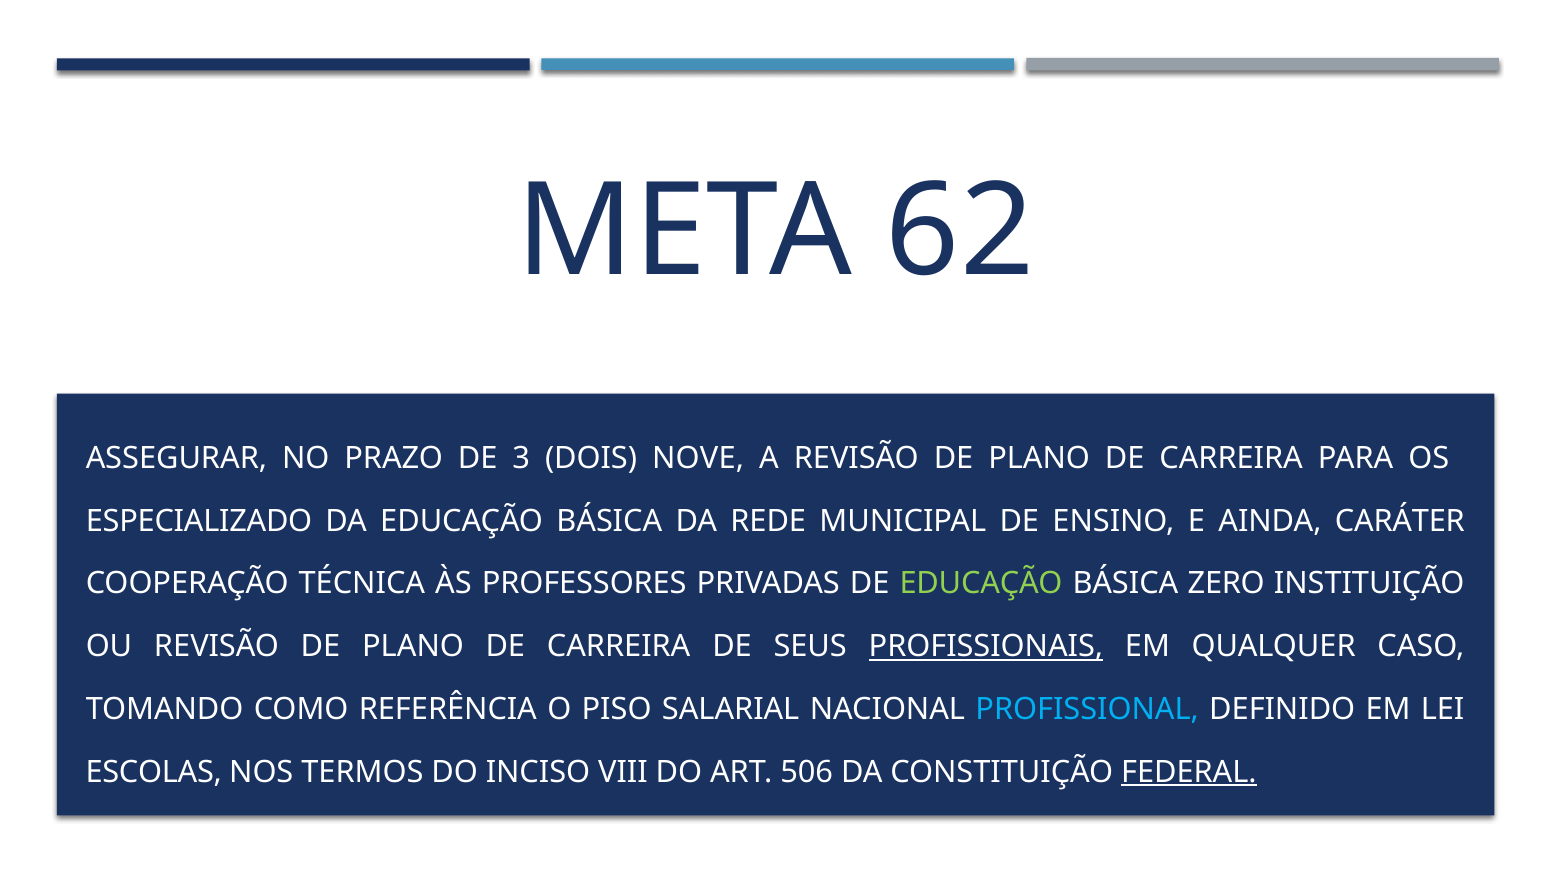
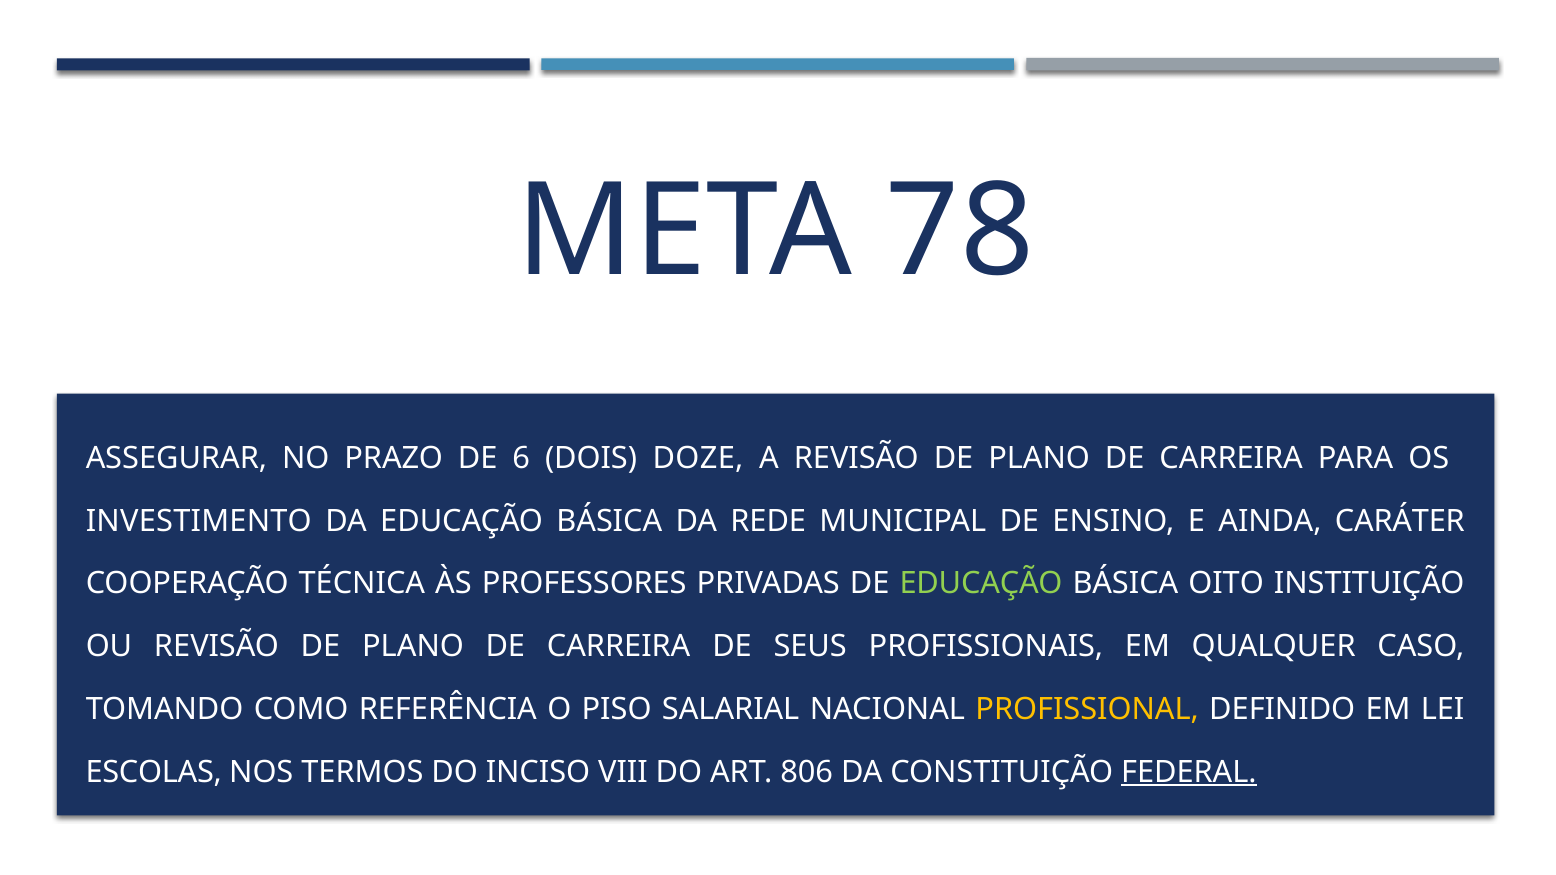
62: 62 -> 78 (960, 232)
3: 3 -> 6 (521, 459)
NOVE: NOVE -> DOZE (698, 459)
ESPECIALIZADO: ESPECIALIZADO -> INVESTIMENTO (199, 521)
ZERO: ZERO -> OITO (1226, 584)
PROFISSIONAIS underline: present -> none (986, 647)
PROFISSIONAL colour: light blue -> yellow (1087, 709)
506: 506 -> 806 (807, 772)
